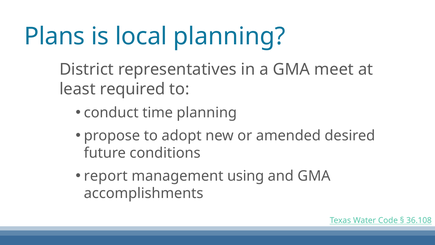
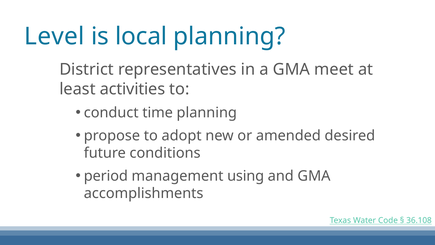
Plans: Plans -> Level (54, 36)
required: required -> activities (132, 89)
report: report -> period (106, 176)
